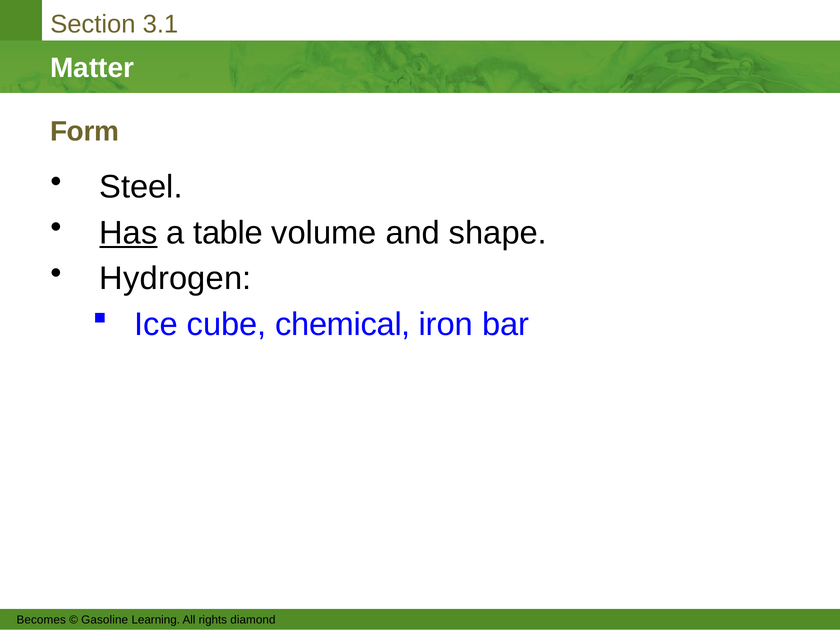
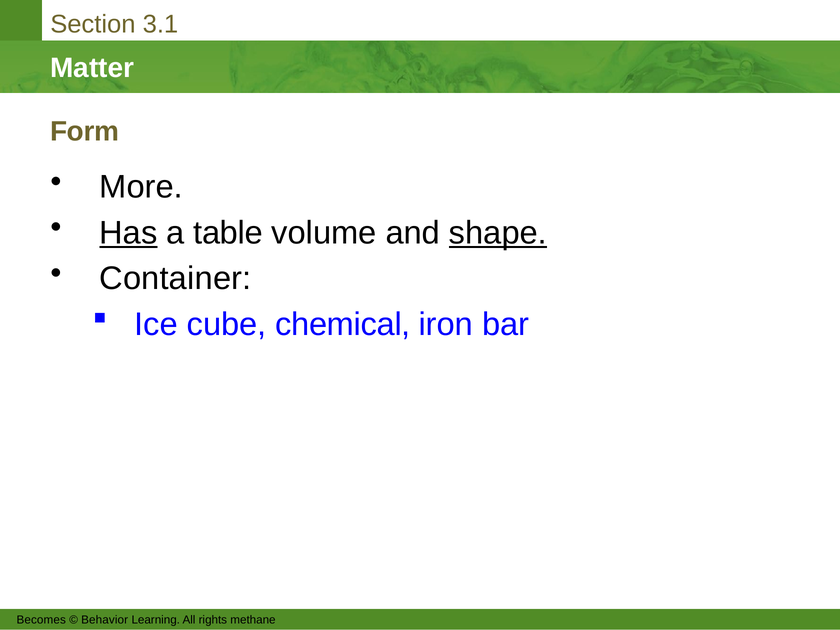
Steel: Steel -> More (141, 187)
shape underline: none -> present (498, 233)
Hydrogen: Hydrogen -> Container (175, 279)
Gasoline: Gasoline -> Behavior (105, 620)
diamond: diamond -> methane (253, 620)
